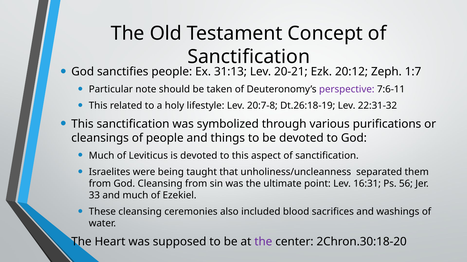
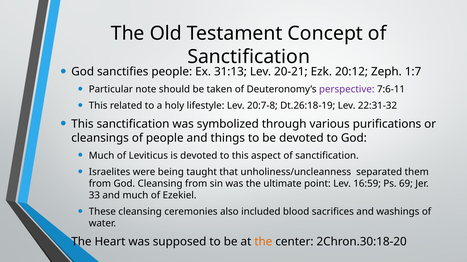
16:31: 16:31 -> 16:59 (367, 184)
56: 56 -> 69 (406, 184)
the colour: purple -> orange (263, 242)
